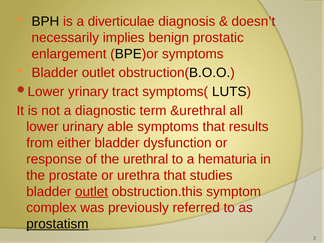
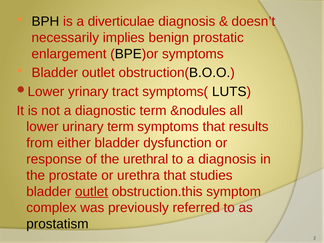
&urethral: &urethral -> &nodules (198, 111)
urinary able: able -> term (121, 127)
a hematuria: hematuria -> diagnosis (227, 159)
prostatism underline: present -> none (58, 224)
